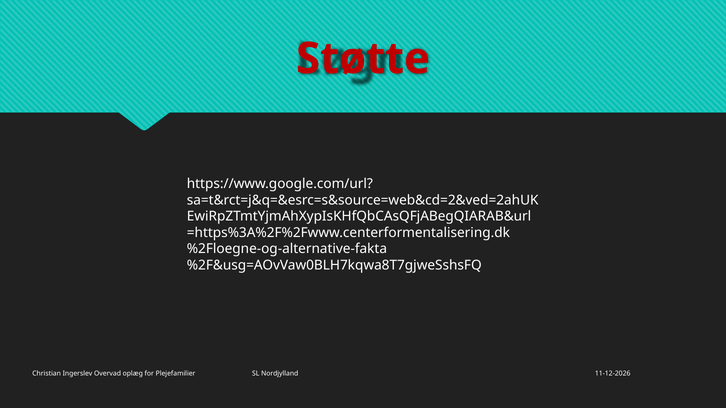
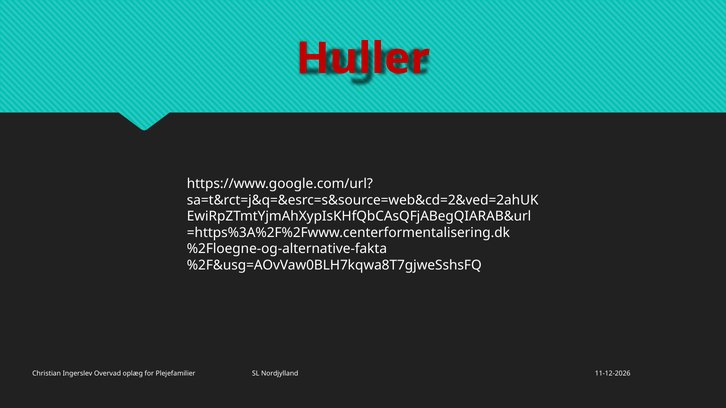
Støtte: Støtte -> Huller (363, 59)
